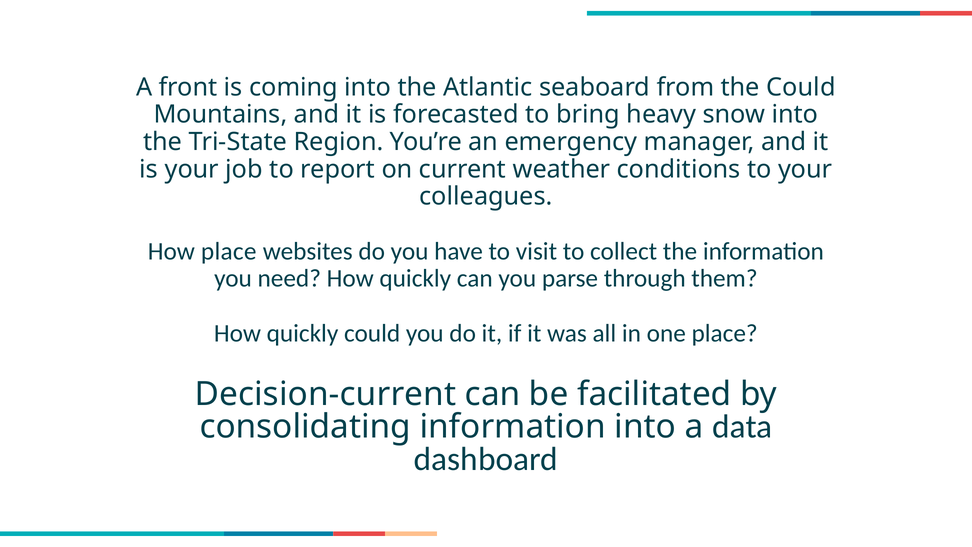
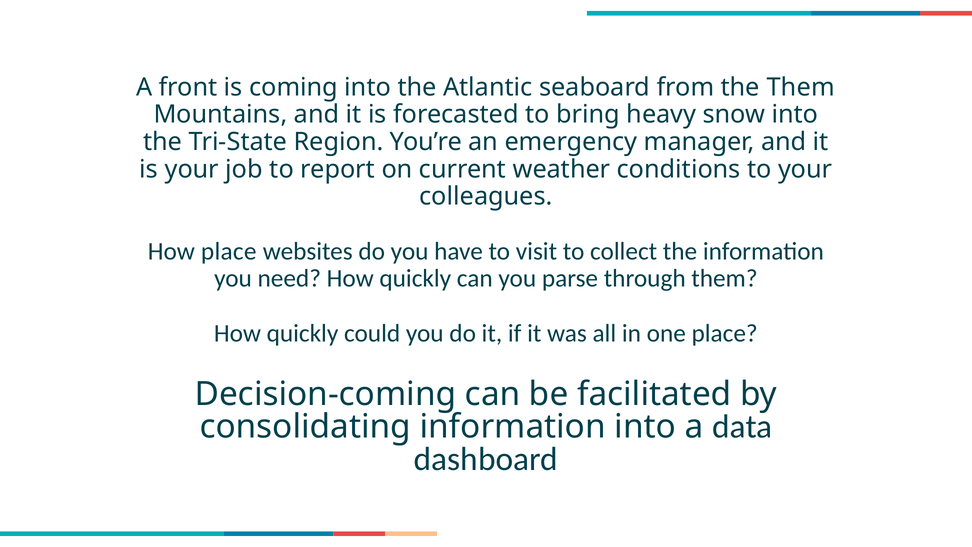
the Could: Could -> Them (801, 87)
Decision-current: Decision-current -> Decision-coming (325, 394)
